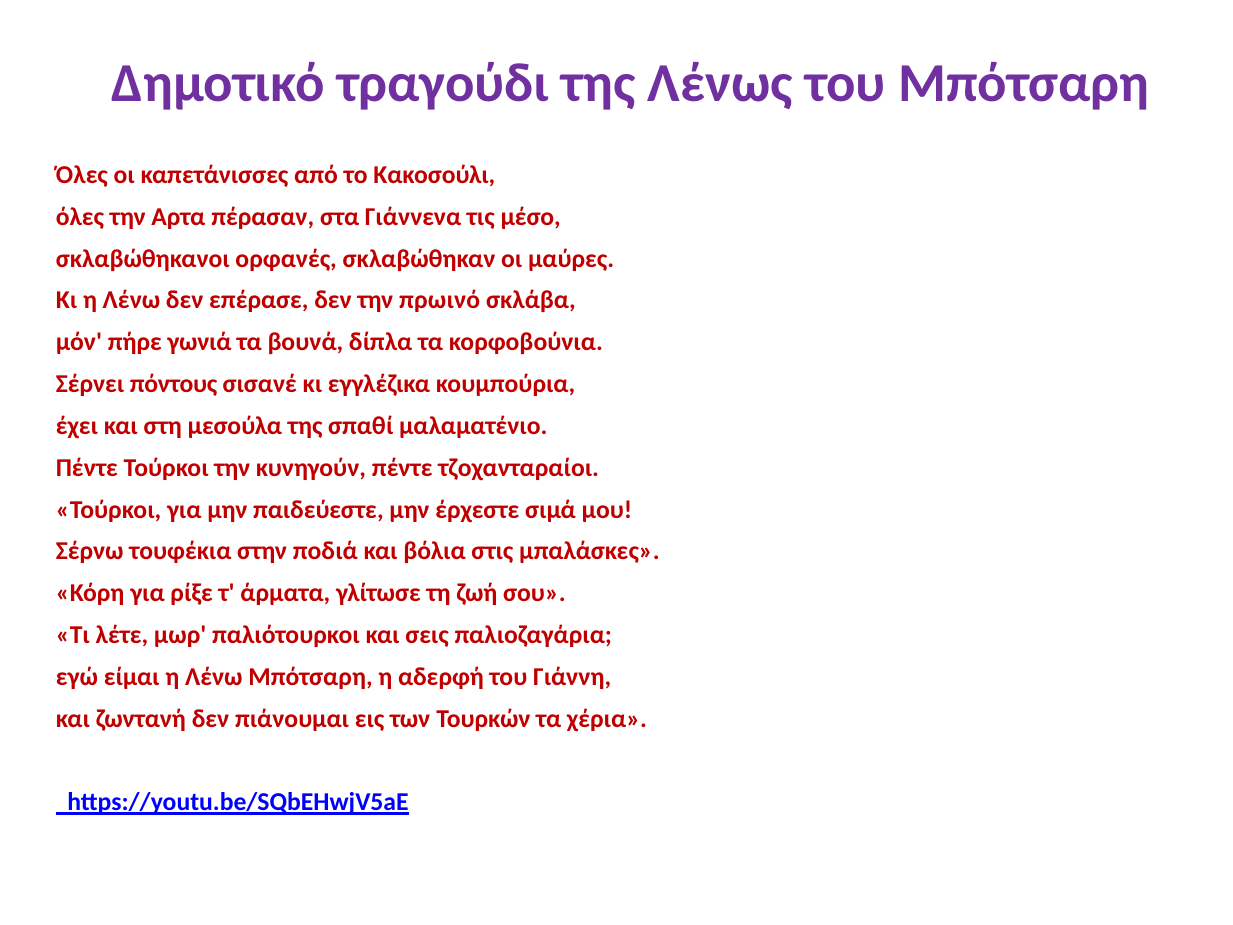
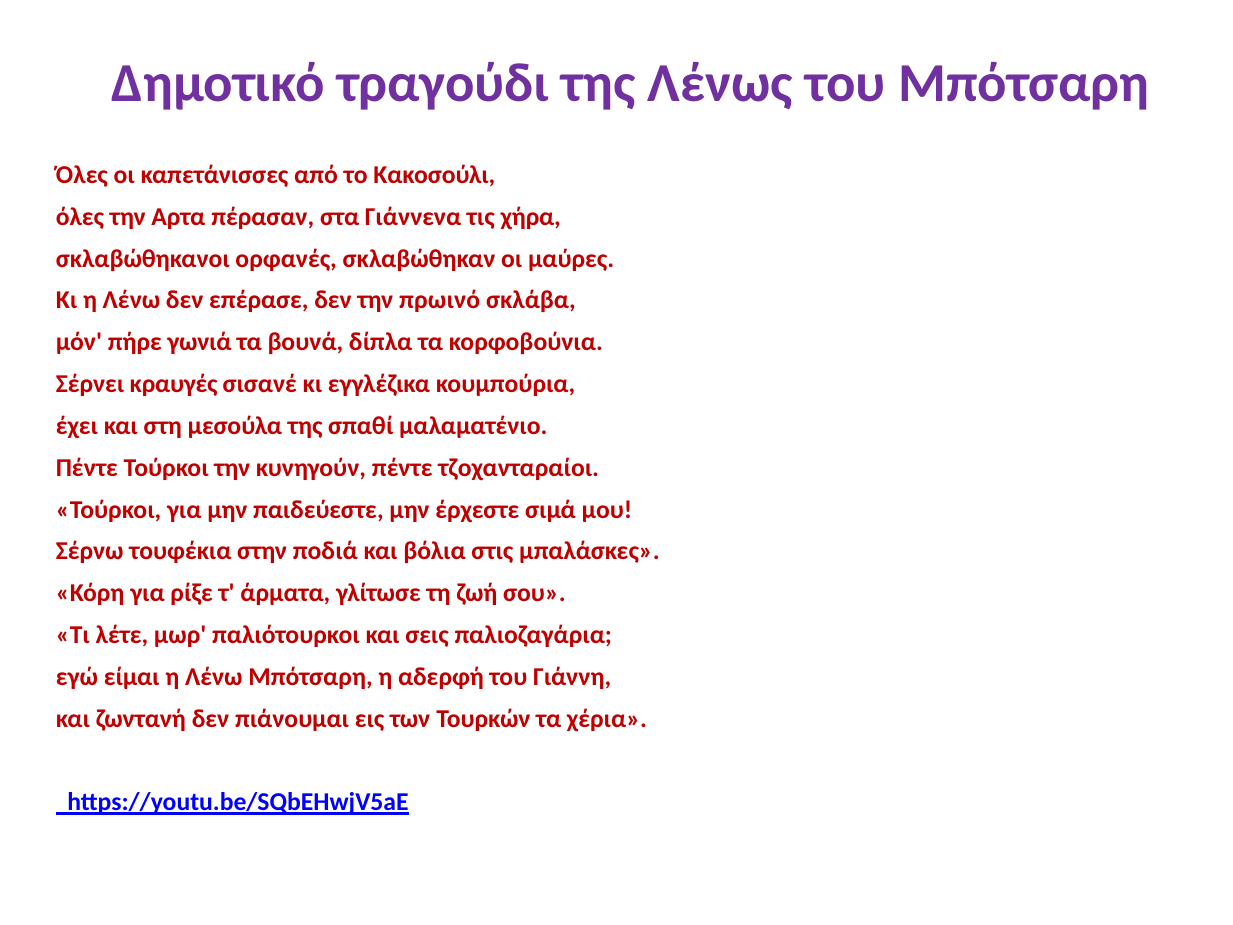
μέσο: μέσο -> χήρα (531, 217)
πόντους: πόντους -> κραυγές (174, 384)
